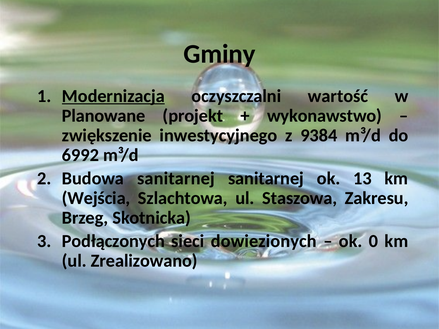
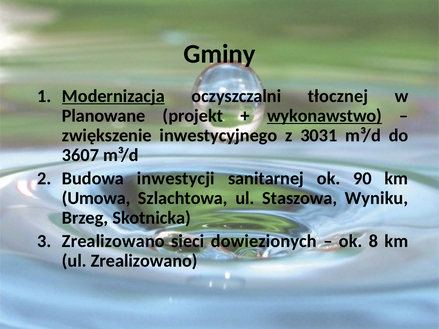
wartość: wartość -> tłocznej (338, 96)
wykonawstwo underline: none -> present (325, 116)
9384: 9384 -> 3031 (319, 136)
6992: 6992 -> 3607 (80, 155)
Budowa sanitarnej: sanitarnej -> inwestycji (176, 179)
13: 13 -> 90 (362, 179)
Wejścia: Wejścia -> Umowa (96, 198)
Zakresu: Zakresu -> Wyniku (376, 198)
3 Podłączonych: Podłączonych -> Zrealizowano (113, 241)
0: 0 -> 8 (374, 241)
